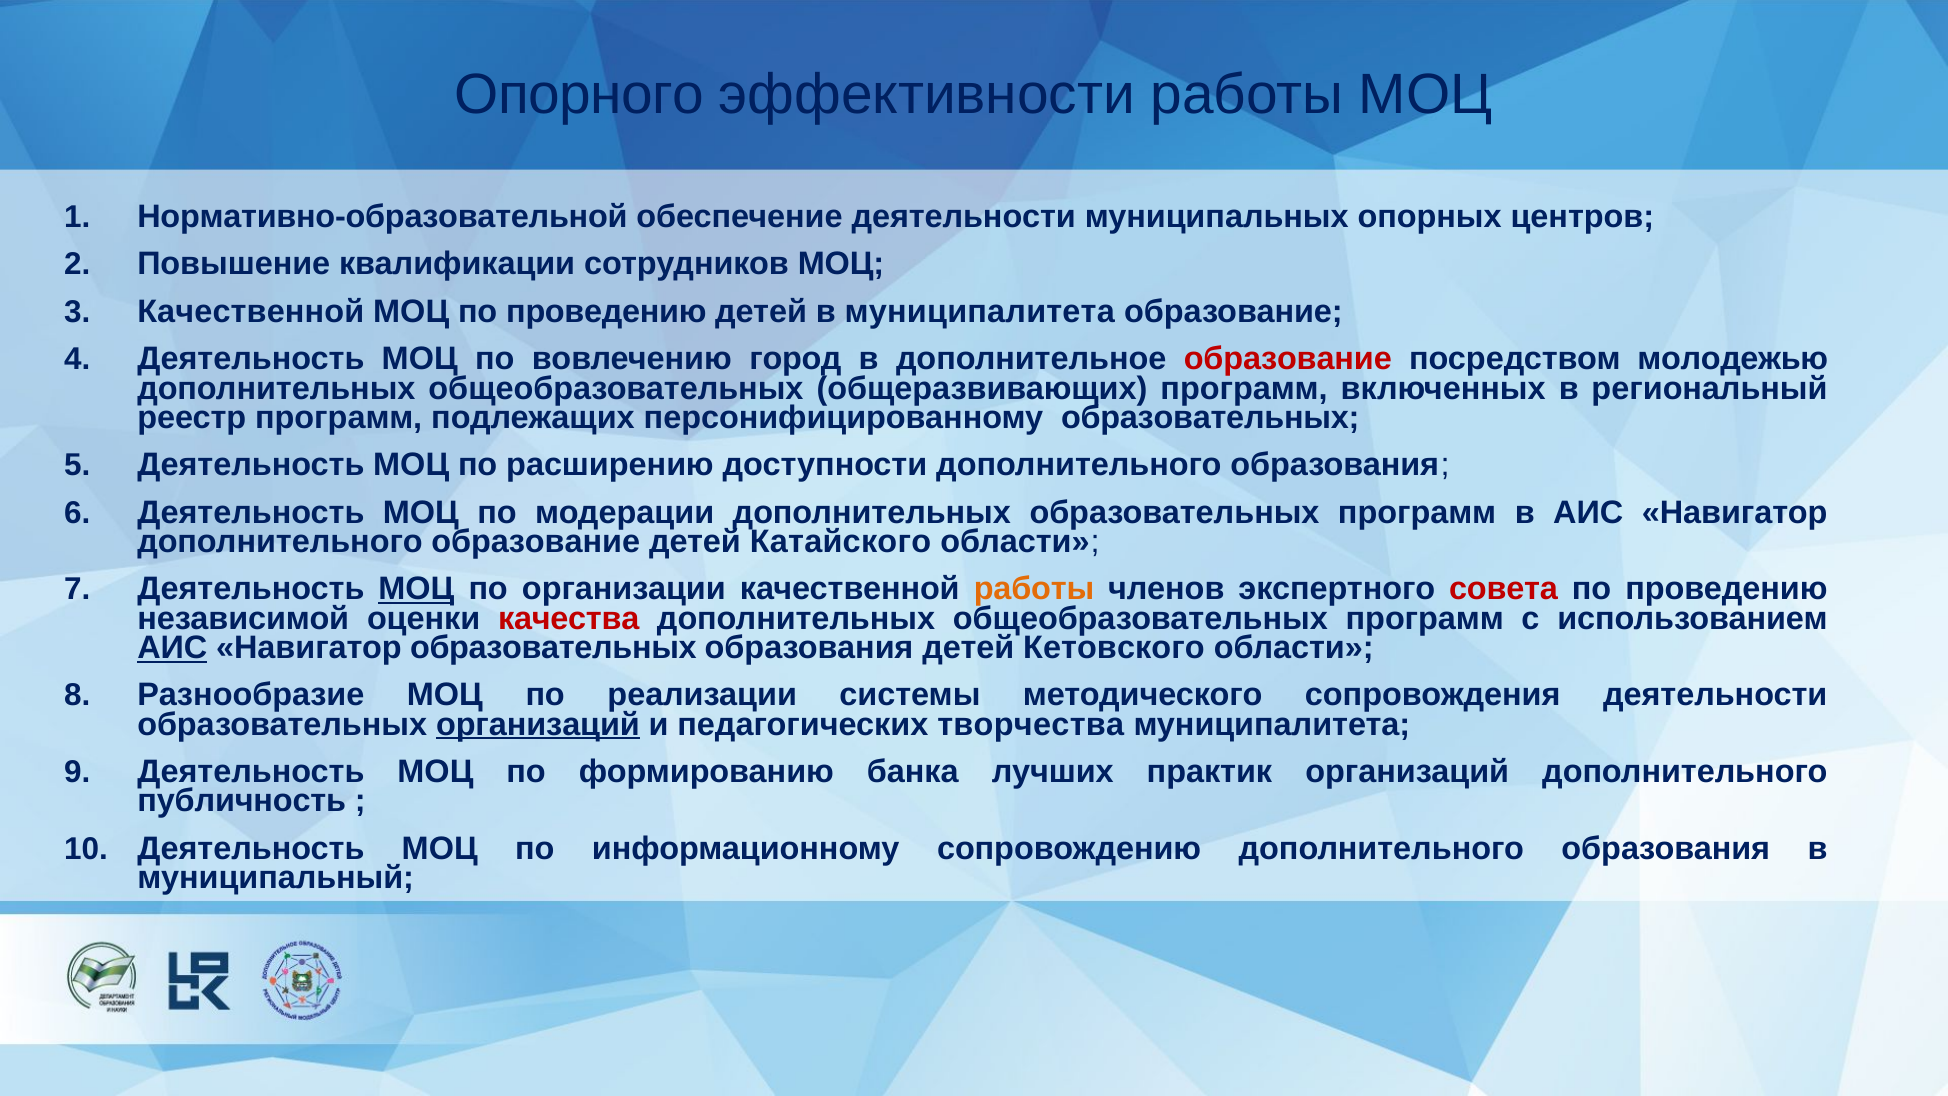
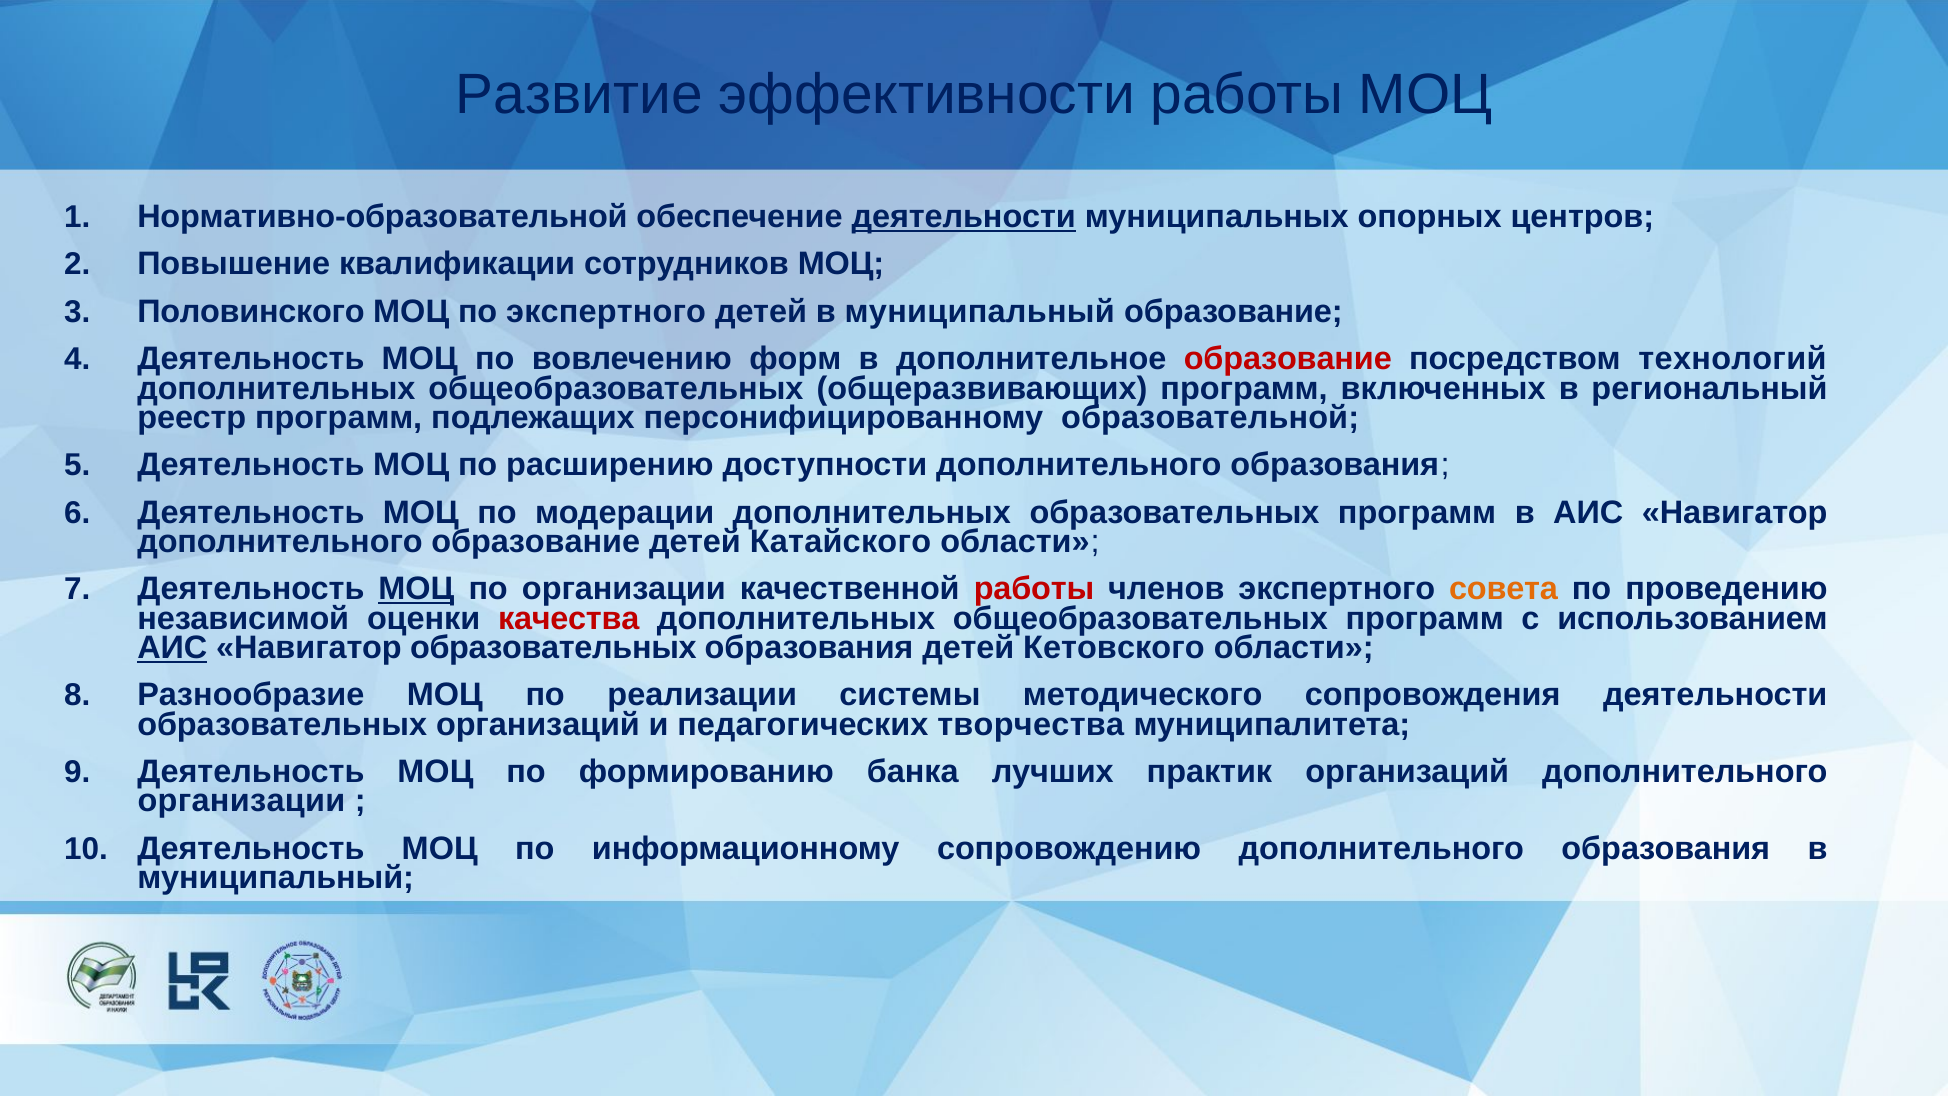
Опорного: Опорного -> Развитие (579, 94)
деятельности underline: none -> present (964, 217)
Качественной: Качественной -> Половинского (251, 312)
МОЦ по проведению: проведению -> экспертного (606, 312)
детей в муниципалитета: муниципалитета -> муниципальный (980, 312)
город: город -> форм (795, 359)
молодежью: молодежью -> технологий (1732, 359)
персонифицированному образовательных: образовательных -> образовательной (1210, 418)
работы colour: orange -> red (1034, 589)
совета colour: red -> orange (1503, 589)
организаций underline: present -> none (538, 724)
публичность: публичность -> организации (241, 801)
